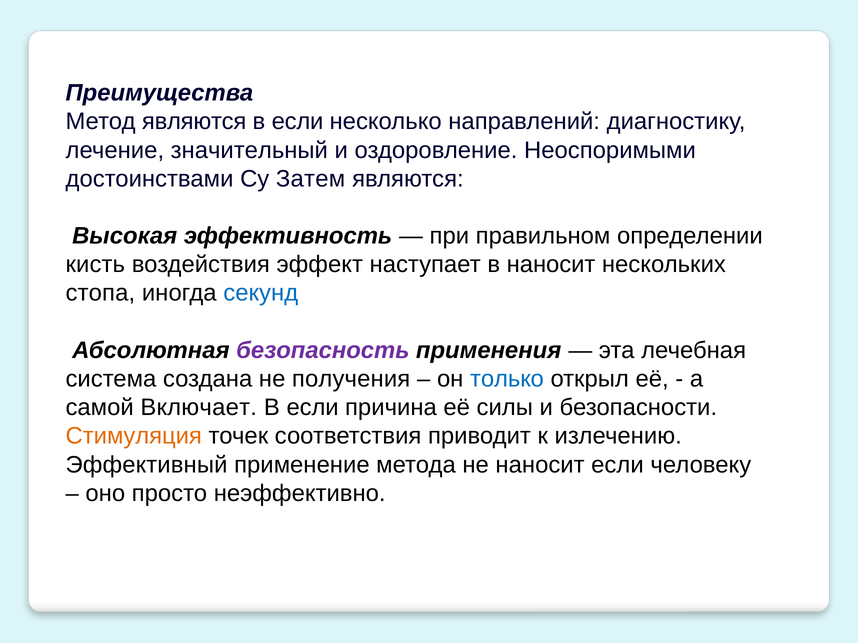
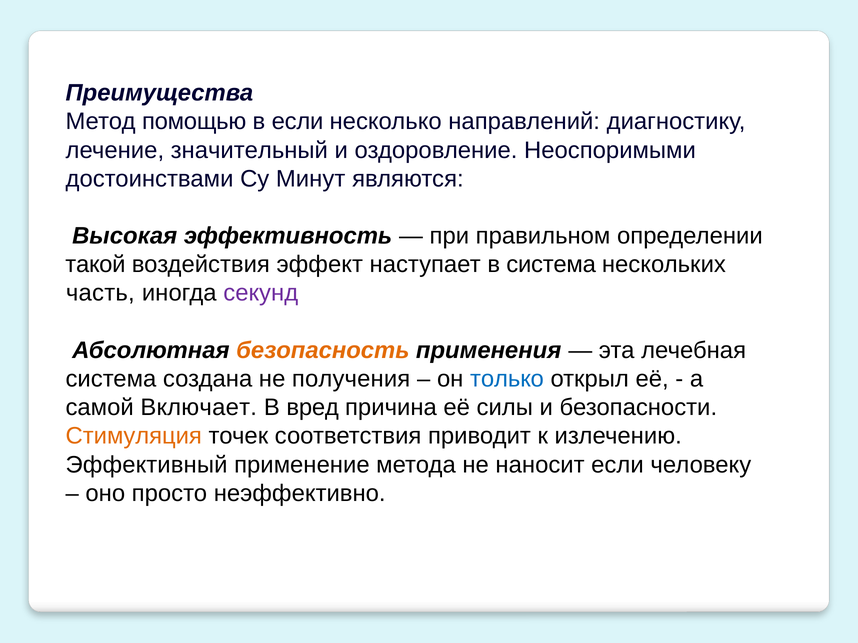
Метод являются: являются -> помощью (194, 122)
Затем: Затем -> Минут (311, 179)
кисть: кисть -> такой (95, 265)
в наносит: наносит -> система (551, 265)
стопа: стопа -> часть (100, 293)
секунд colour: blue -> purple (261, 293)
безопасность colour: purple -> orange (323, 351)
если: если -> вред (313, 408)
